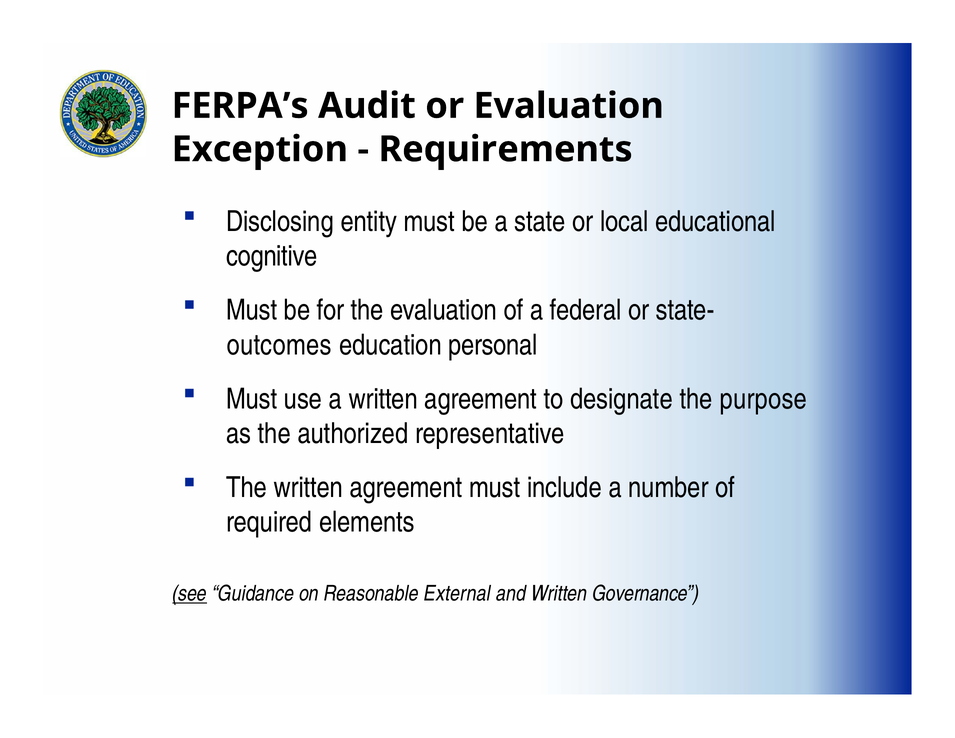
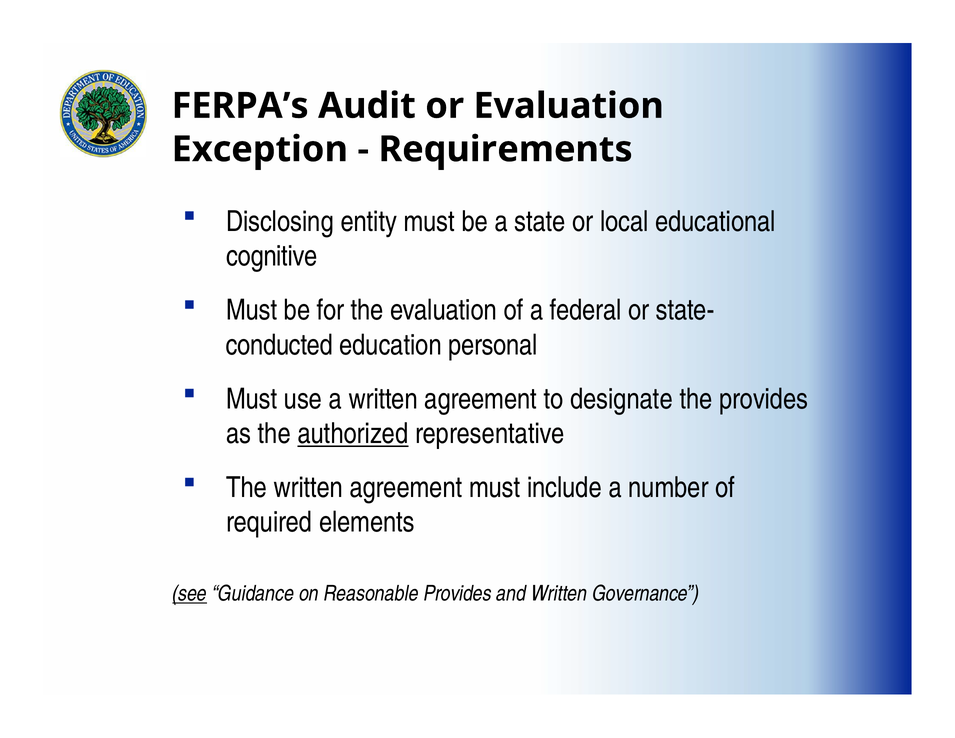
outcomes: outcomes -> conducted (279, 345)
the purpose: purpose -> provides (764, 399)
authorized underline: none -> present (353, 434)
Reasonable External: External -> Provides (458, 594)
